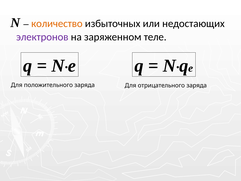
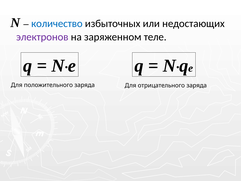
количество colour: orange -> blue (57, 24)
